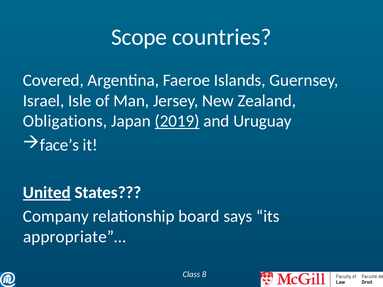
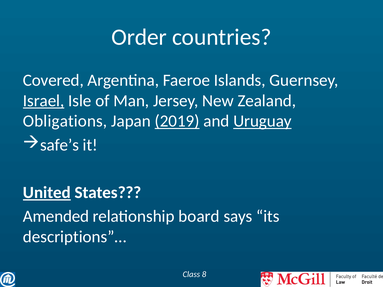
Scope: Scope -> Order (139, 37)
Israel underline: none -> present (44, 101)
Uruguay underline: none -> present (262, 121)
face’s: face’s -> safe’s (59, 145)
Company: Company -> Amended (56, 217)
appropriate”…: appropriate”… -> descriptions”… (75, 237)
